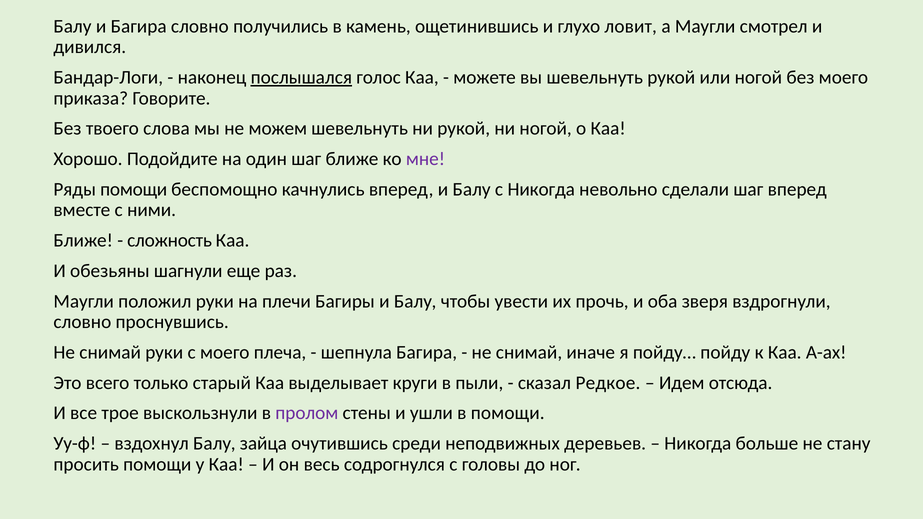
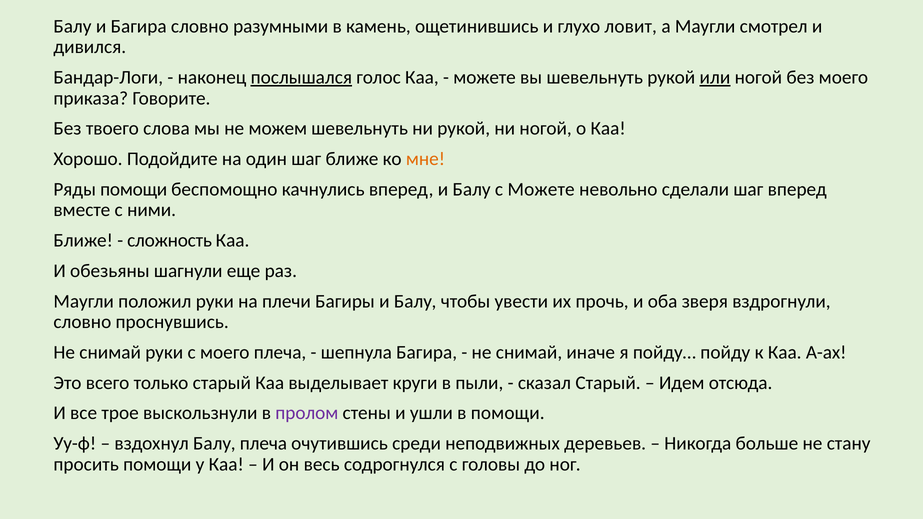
получились: получились -> разумными (281, 26)
или underline: none -> present (715, 77)
мне colour: purple -> orange (425, 159)
с Никогда: Никогда -> Можете (541, 189)
сказал Редкое: Редкое -> Старый (608, 383)
Балу зайца: зайца -> плеча (263, 444)
